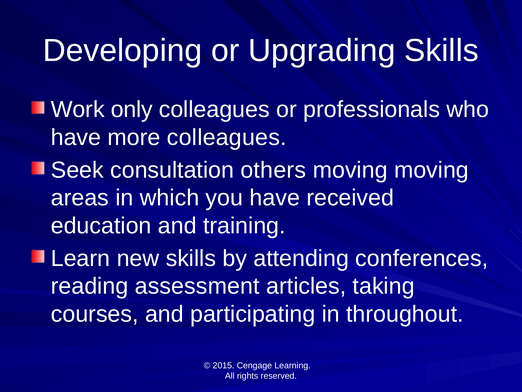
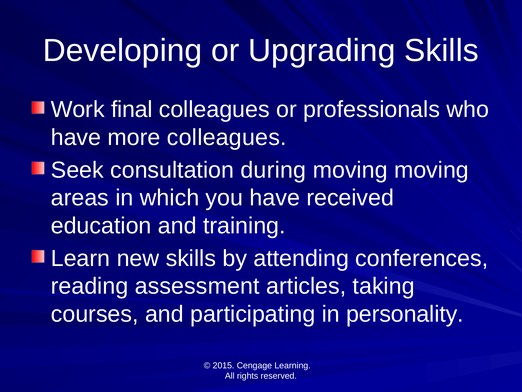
only: only -> final (132, 110)
others: others -> during (273, 170)
throughout: throughout -> personality (405, 314)
